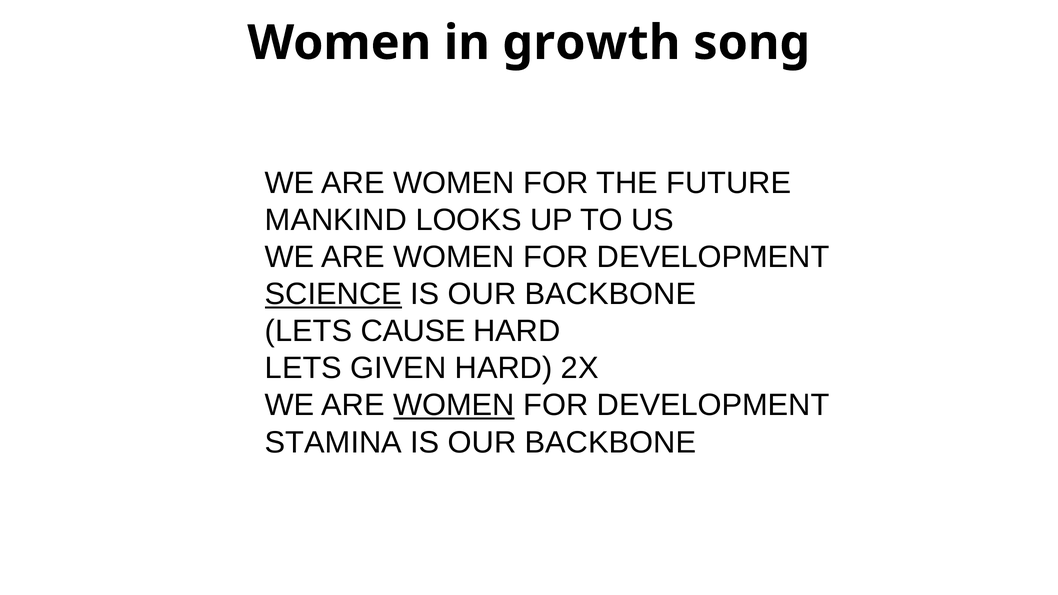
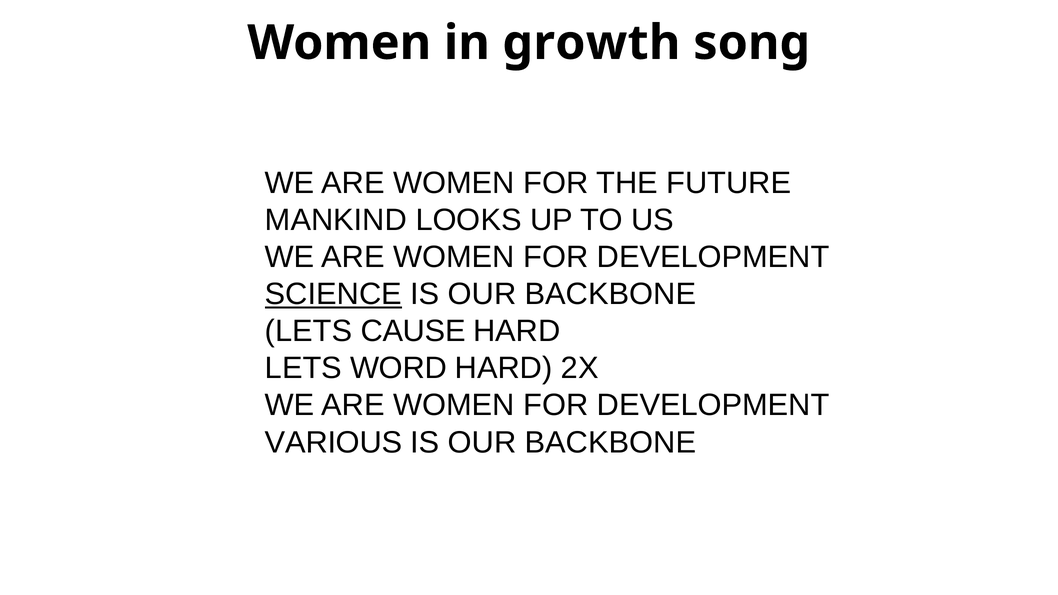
GIVEN: GIVEN -> WORD (399, 368)
WOMEN underline: present -> none (454, 405)
STAMINA: STAMINA -> VARIOUS (334, 442)
